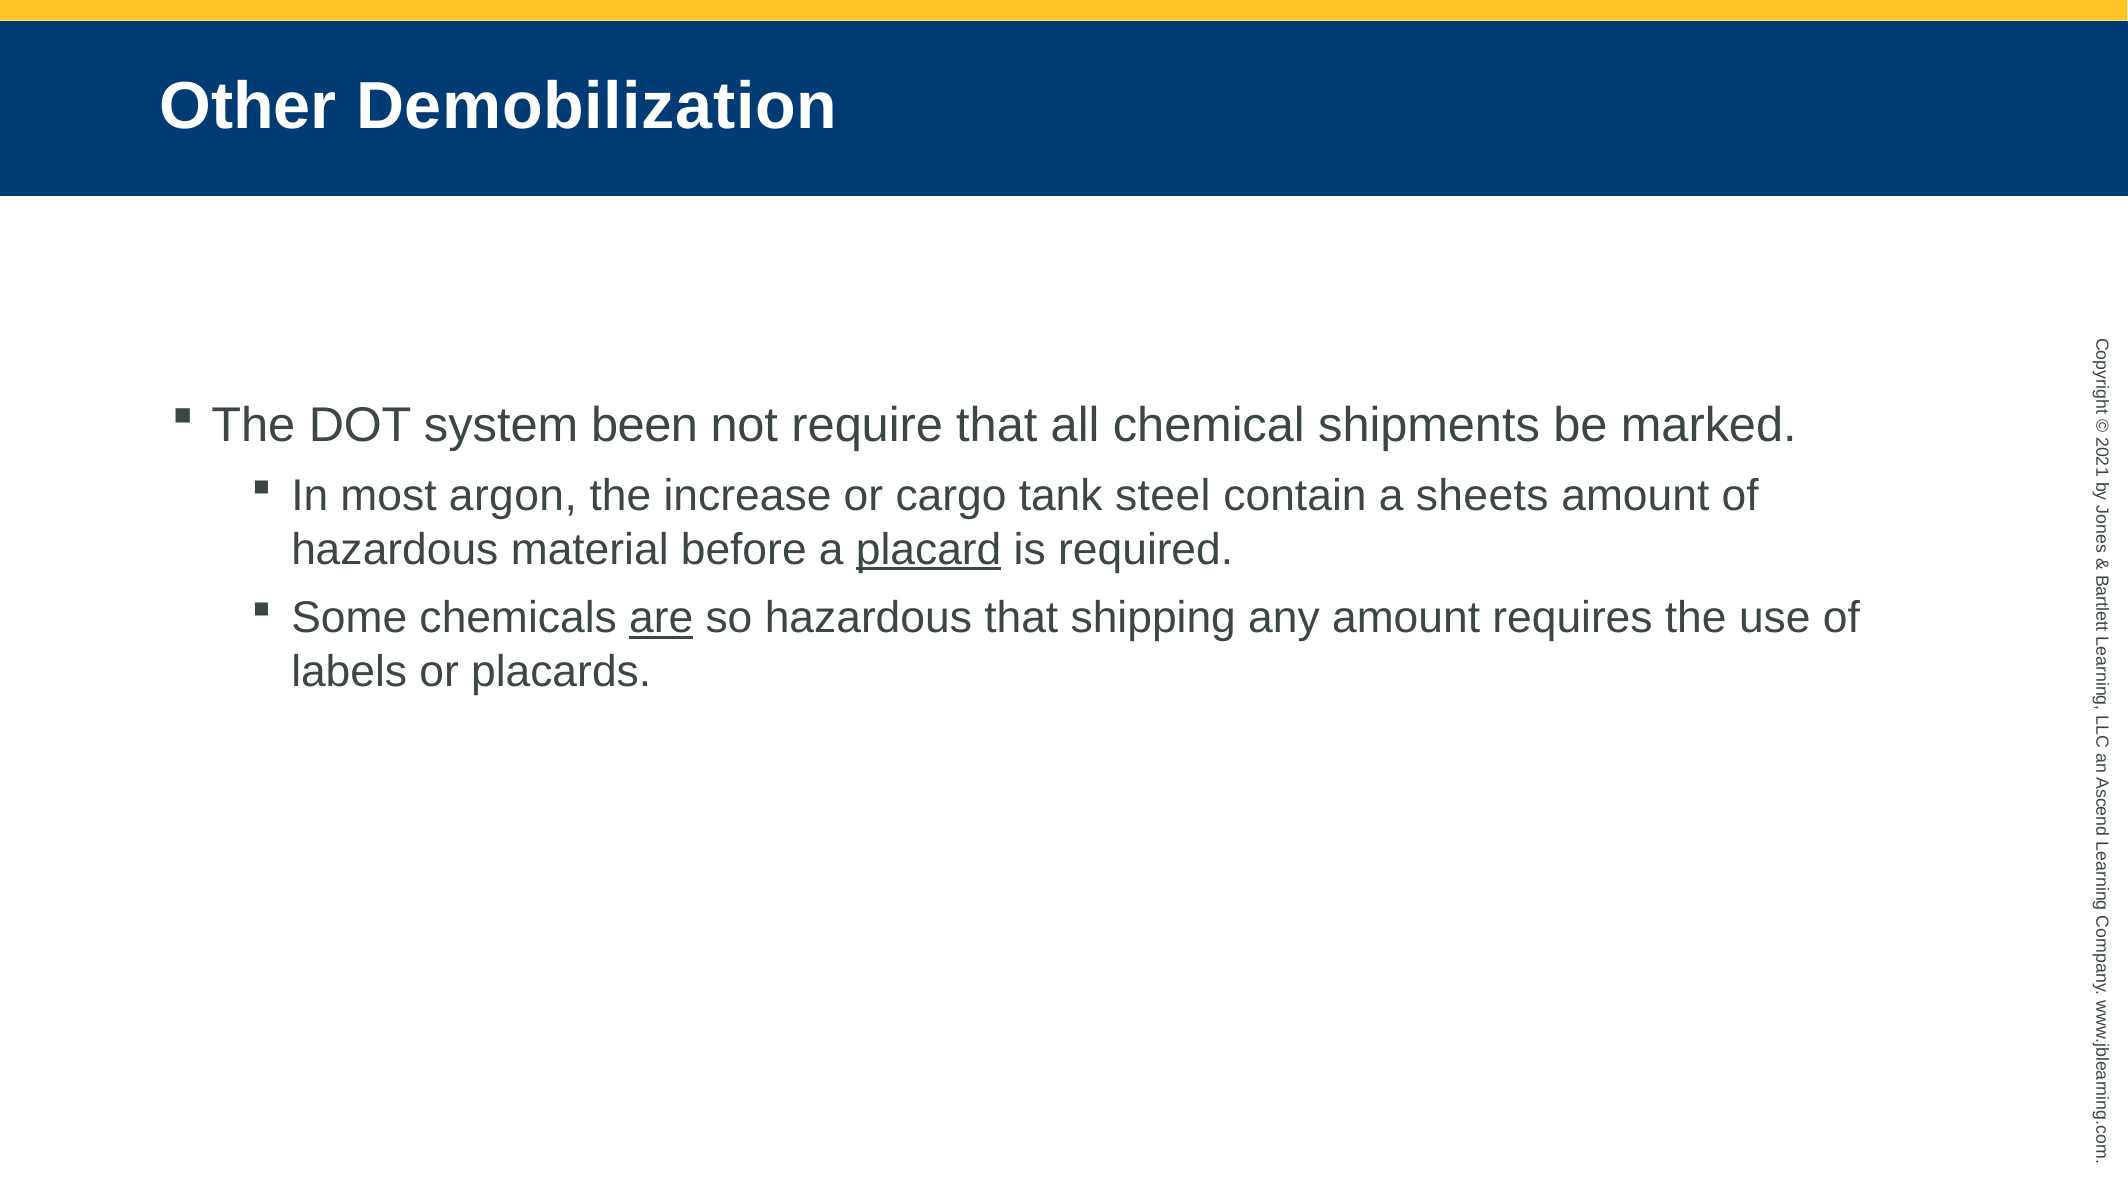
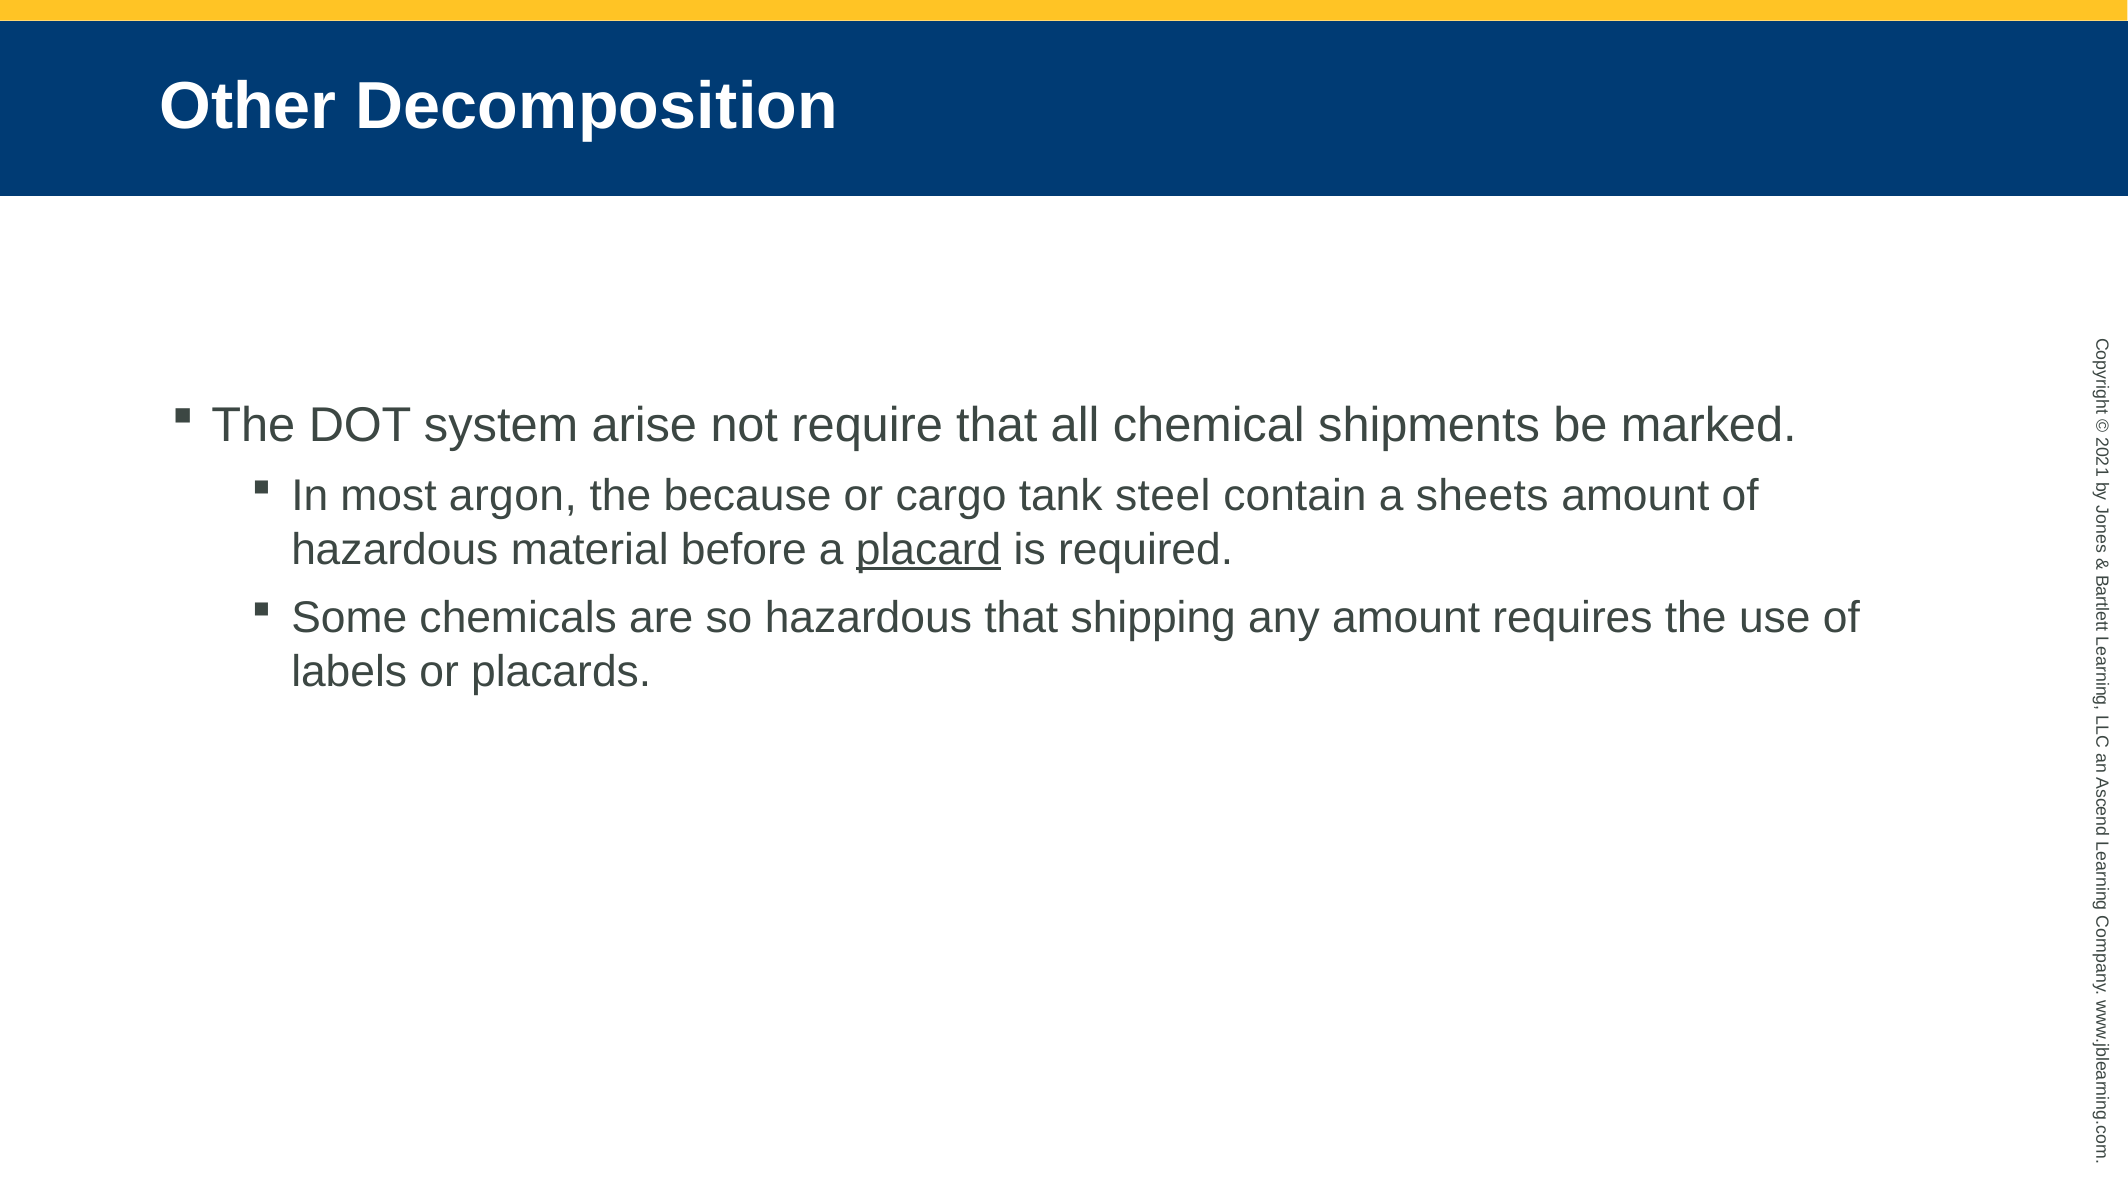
Demobilization: Demobilization -> Decomposition (597, 107)
been: been -> arise (644, 425)
increase: increase -> because (748, 496)
are underline: present -> none (661, 618)
